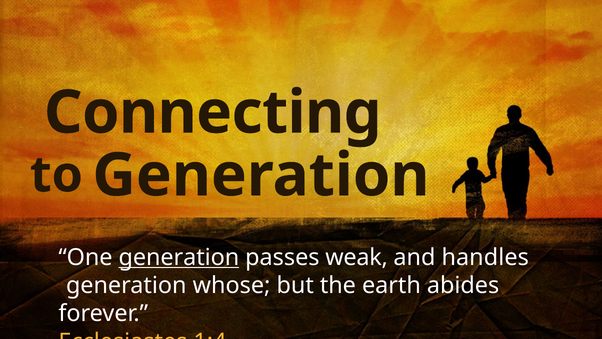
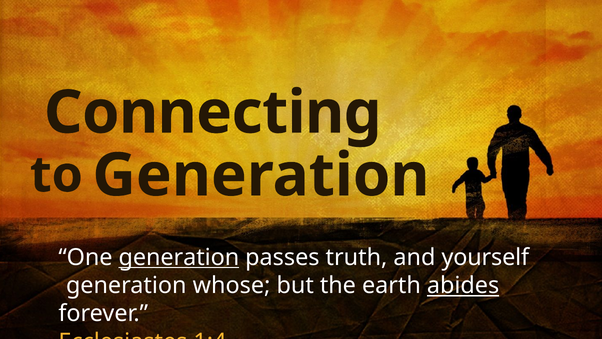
weak: weak -> truth (356, 257)
handles: handles -> yourself (485, 257)
abides underline: none -> present (463, 285)
